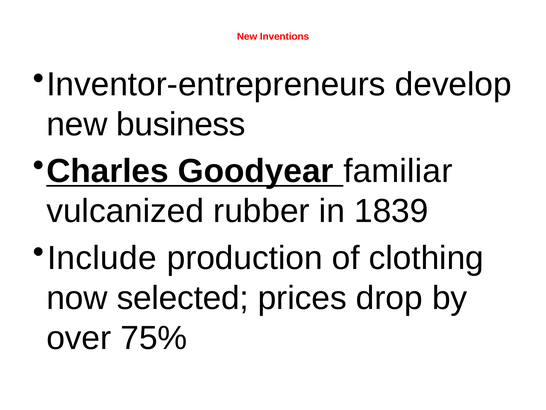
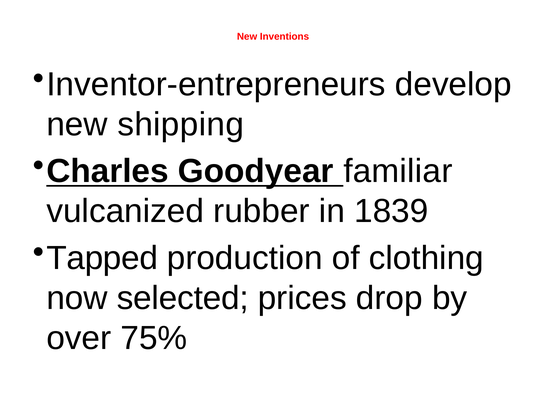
business: business -> shipping (181, 124)
Include: Include -> Tapped (102, 258)
